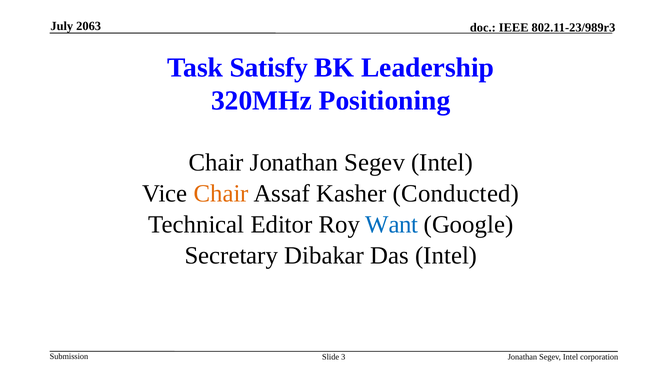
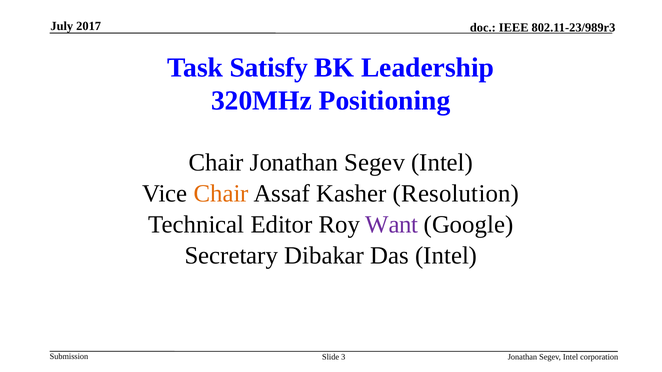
2063: 2063 -> 2017 (89, 26)
Conducted: Conducted -> Resolution (456, 194)
Want colour: blue -> purple (392, 225)
